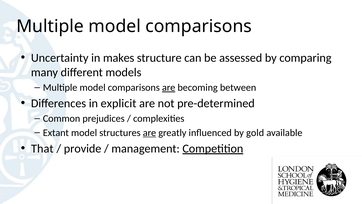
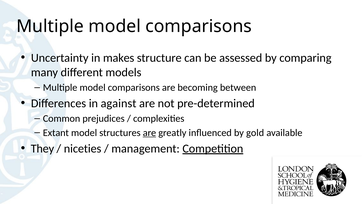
are underline: present -> none (169, 87)
explicit: explicit -> against (119, 103)
That: That -> They (42, 148)
provide: provide -> niceties (83, 148)
